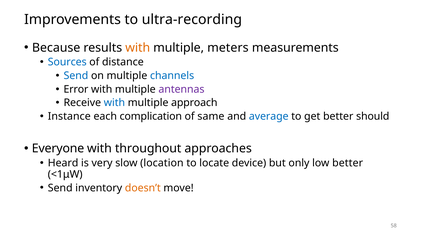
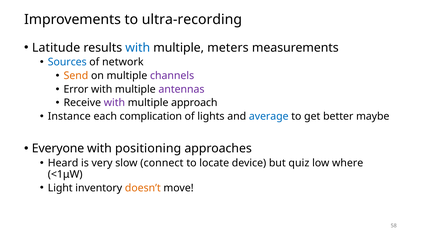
Because: Because -> Latitude (56, 48)
with colour: orange -> blue (138, 48)
distance: distance -> network (123, 62)
Send colour: blue -> orange (76, 76)
channels colour: blue -> purple (172, 76)
with colour: blue -> purple (114, 103)
same: same -> lights (211, 116)
should: should -> maybe (373, 116)
throughout: throughout -> positioning (148, 148)
location: location -> connect (162, 163)
only: only -> quiz (299, 163)
low better: better -> where (348, 163)
Send: Send -> Light (60, 188)
